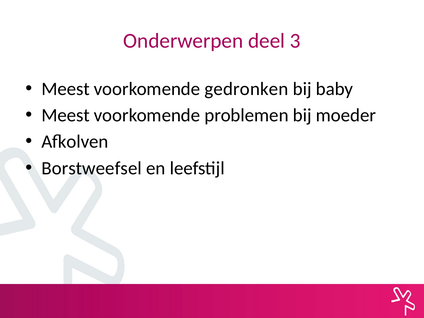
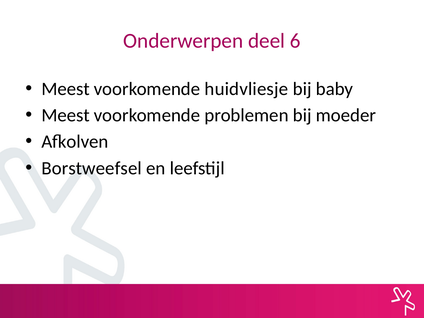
3: 3 -> 6 (295, 41)
gedronken: gedronken -> huidvliesje (246, 89)
